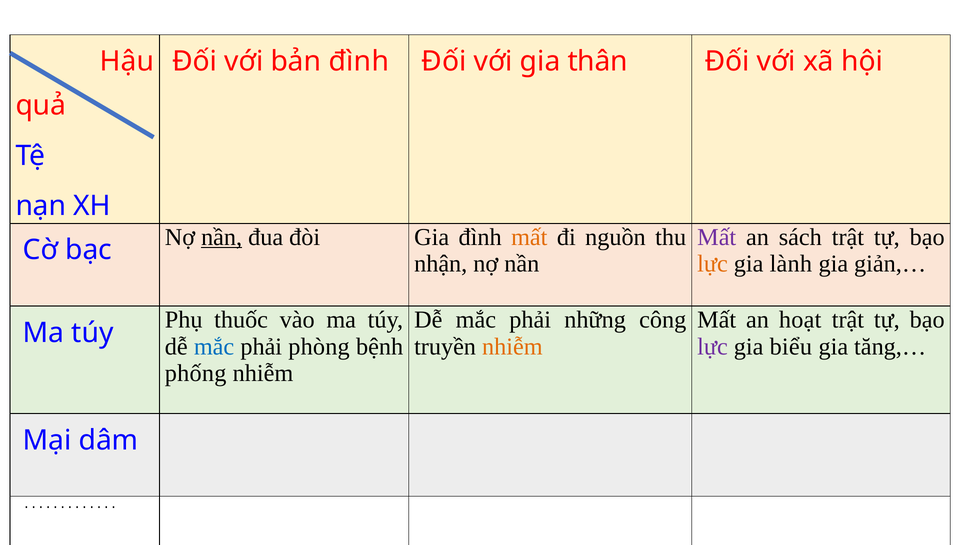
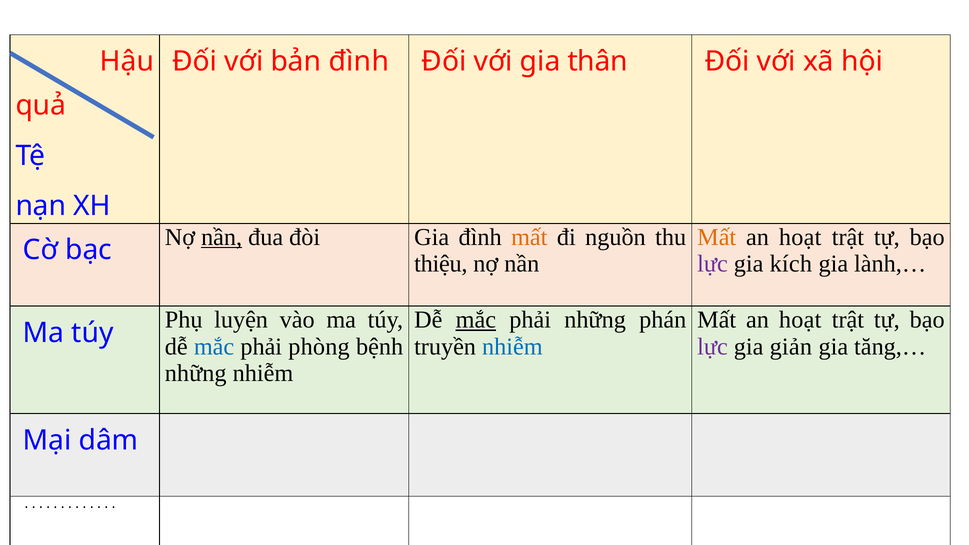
Mất colour: purple -> orange (717, 237)
sách: sách -> hoạt (800, 237)
nhận: nhận -> thiệu (441, 264)
lực colour: orange -> purple (712, 264)
lành: lành -> kích (791, 264)
giản,…: giản,… -> lành,… (890, 264)
thuốc: thuốc -> luyện (241, 320)
mắc underline: none -> present (476, 320)
công: công -> phán (663, 320)
nhiễm colour: orange -> blue (512, 347)
biểu: biểu -> giản (791, 347)
phống: phống -> những (196, 373)
